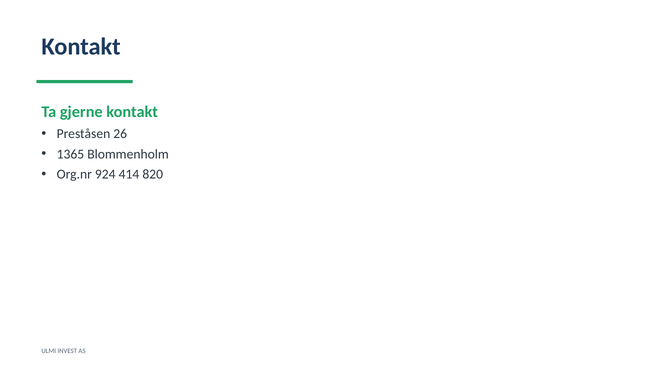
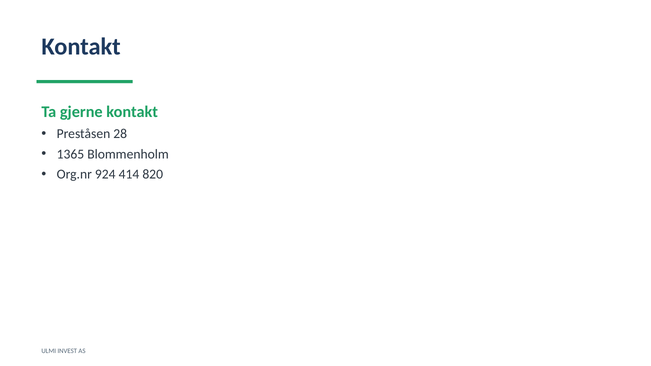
26: 26 -> 28 (120, 134)
